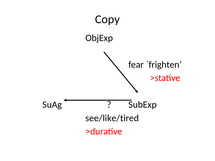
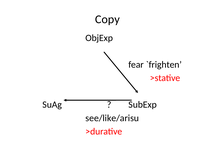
see/like/tired: see/like/tired -> see/like/arisu (112, 118)
